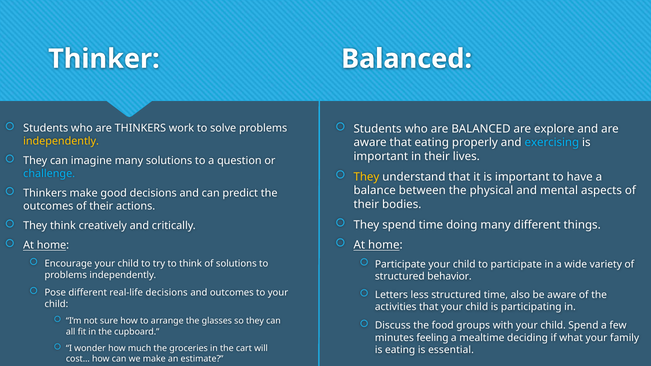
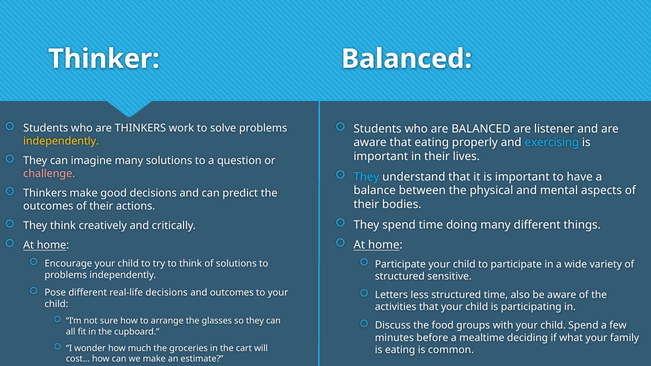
explore: explore -> listener (554, 129)
They colour: yellow -> light blue (366, 177)
challenge colour: light blue -> pink (49, 174)
behavior: behavior -> sensitive (449, 277)
feeling: feeling -> before (432, 338)
essential: essential -> common (451, 350)
